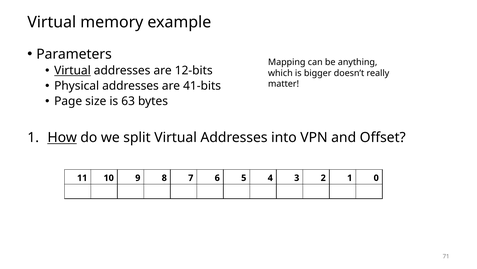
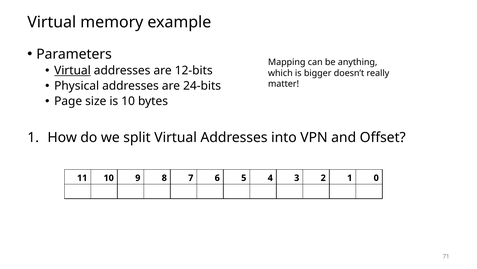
41-bits: 41-bits -> 24-bits (202, 86)
is 63: 63 -> 10 (128, 101)
How underline: present -> none (62, 137)
